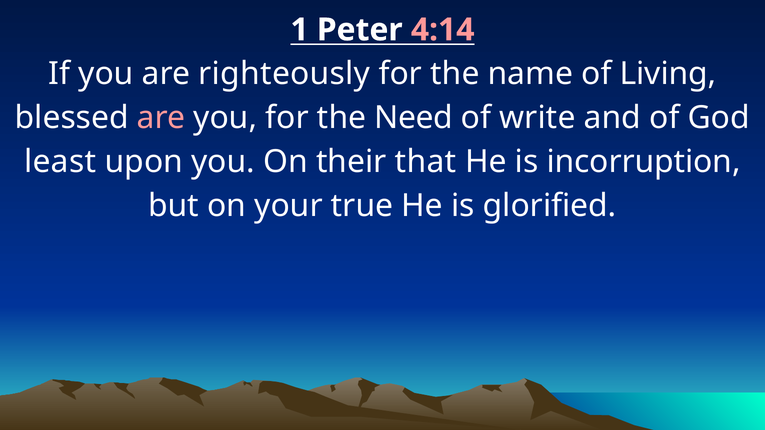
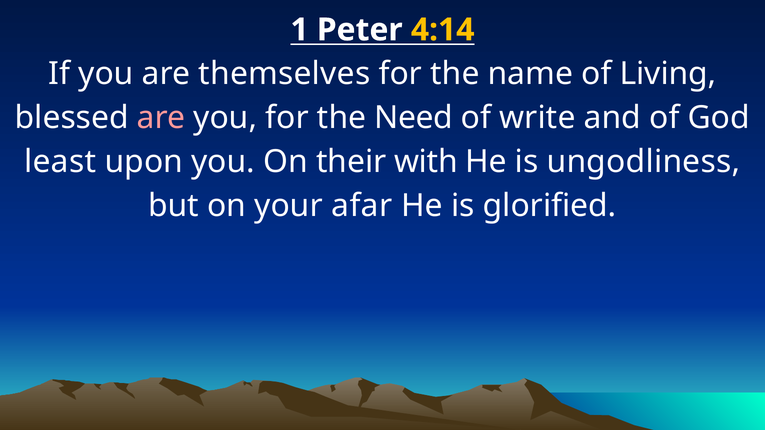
4:14 colour: pink -> yellow (443, 30)
righteously: righteously -> themselves (284, 74)
that: that -> with (426, 162)
incorruption: incorruption -> ungodliness (643, 162)
true: true -> afar (362, 206)
